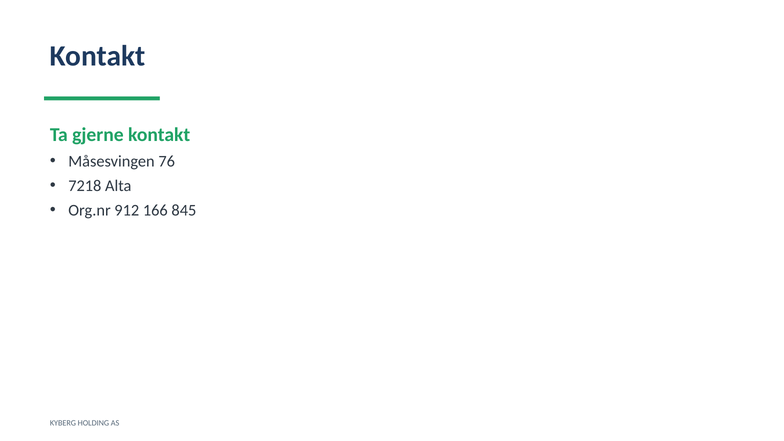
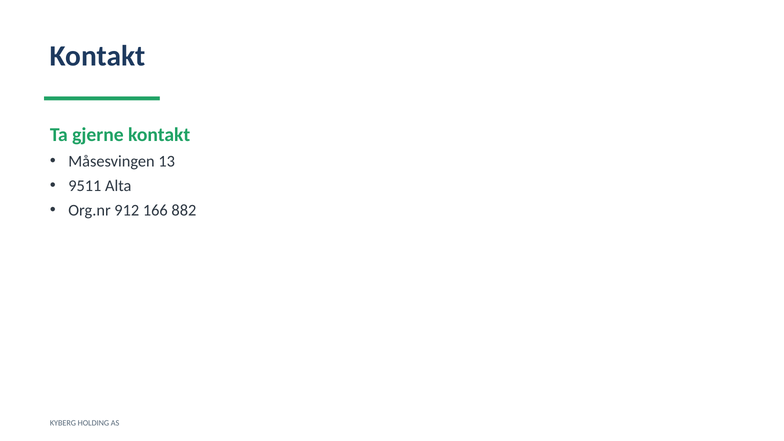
76: 76 -> 13 (167, 161)
7218: 7218 -> 9511 (85, 186)
845: 845 -> 882 (184, 210)
